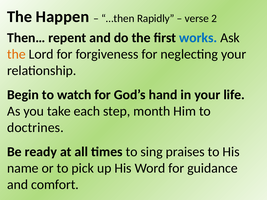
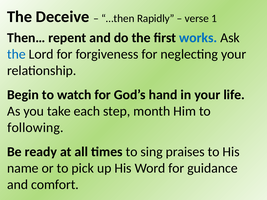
Happen: Happen -> Deceive (63, 17)
2: 2 -> 1 (214, 18)
the colour: orange -> blue (16, 54)
doctrines: doctrines -> following (35, 128)
